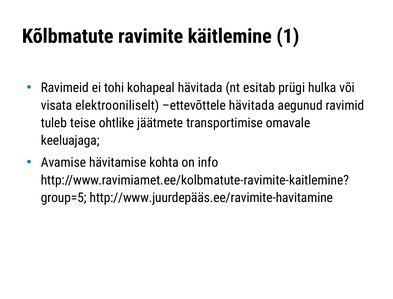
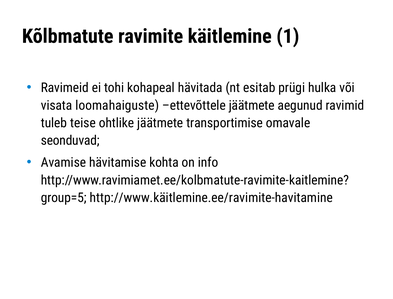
elektrooniliselt: elektrooniliselt -> loomahaiguste (117, 105)
ettevõttele hävitada: hävitada -> jäätmete (252, 105)
keeluajaga: keeluajaga -> seonduvad (70, 140)
http://www.juurdepääs.ee/ravimite-havitamine: http://www.juurdepääs.ee/ravimite-havitamine -> http://www.käitlemine.ee/ravimite-havitamine (211, 198)
